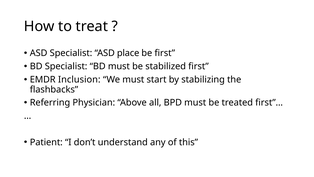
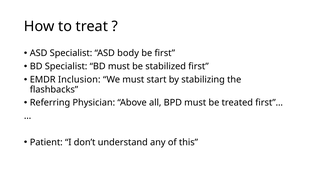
place: place -> body (128, 53)
